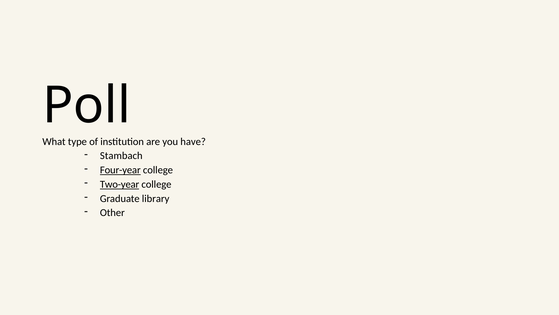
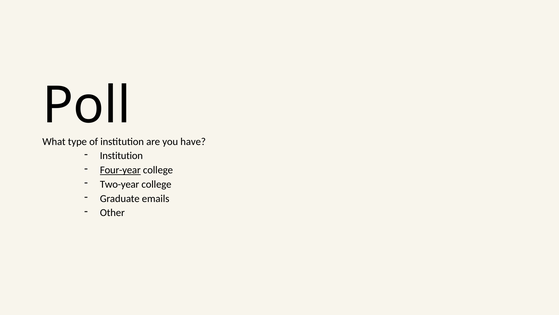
Stambach: Stambach -> Institution (121, 156)
Two-year underline: present -> none (120, 184)
library: library -> emails (156, 198)
